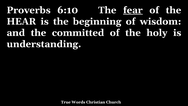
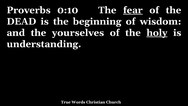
6:10: 6:10 -> 0:10 (68, 10)
HEAR: HEAR -> DEAD (21, 21)
committed: committed -> yourselves (78, 33)
holy underline: none -> present (157, 33)
